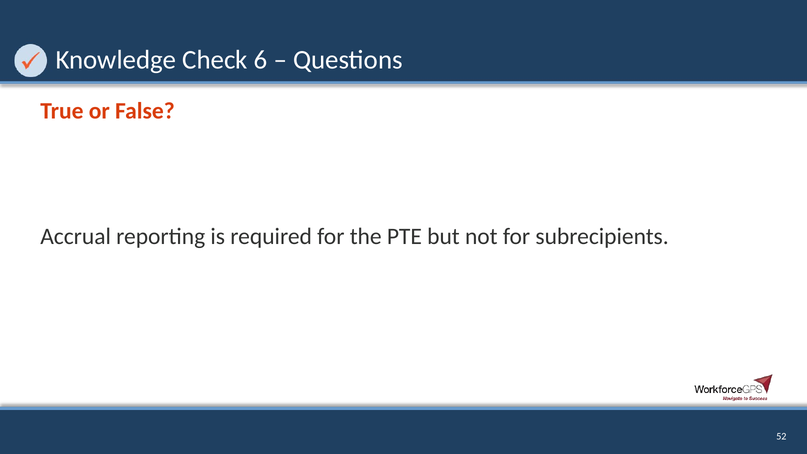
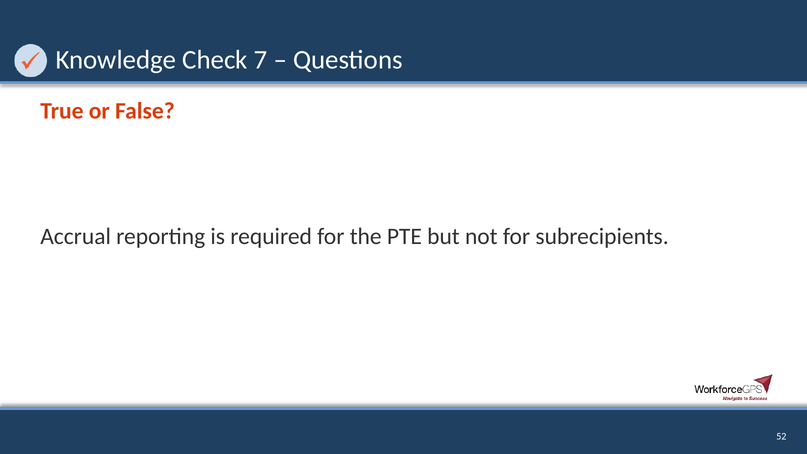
6: 6 -> 7 (261, 60)
